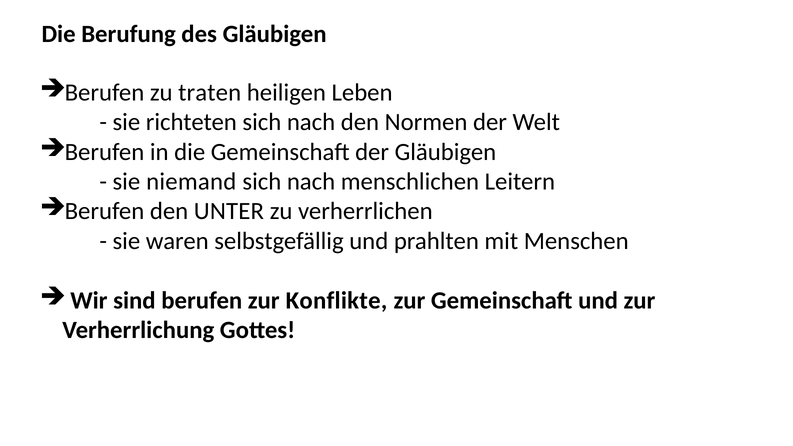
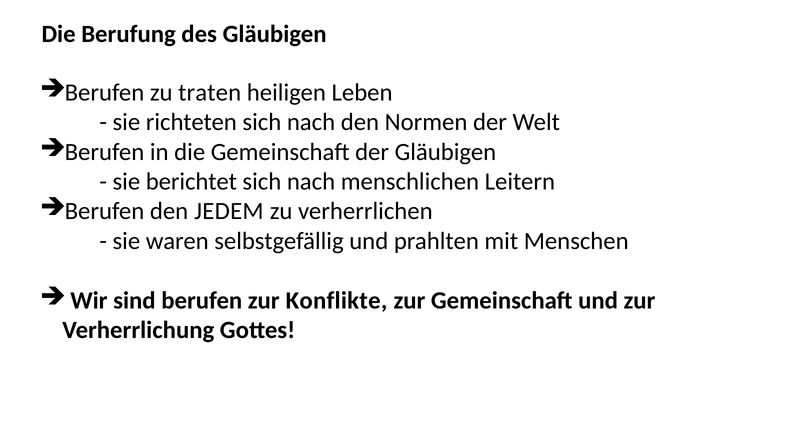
niemand: niemand -> berichtet (191, 182)
UNTER: UNTER -> JEDEM (229, 211)
